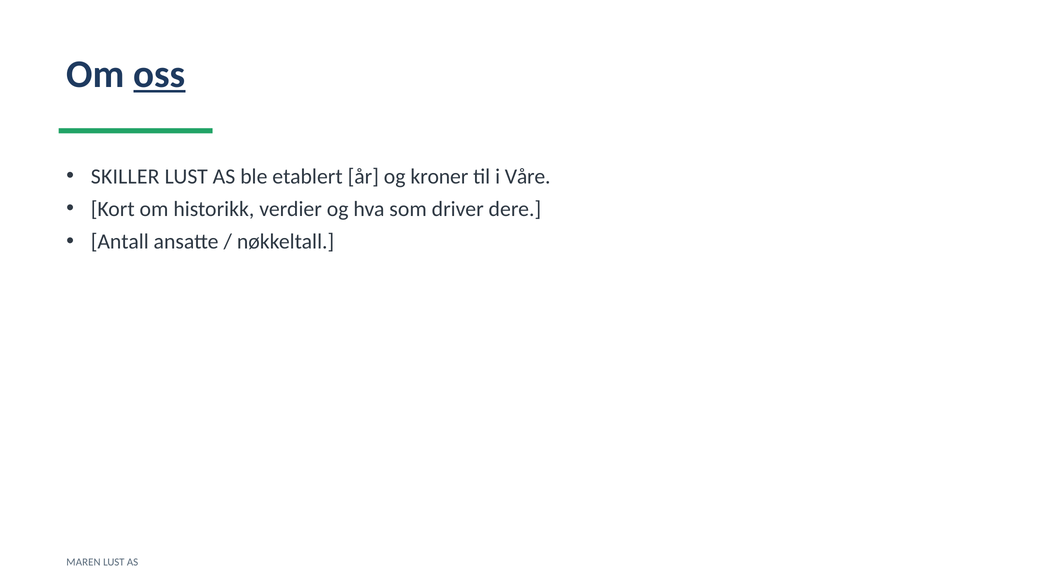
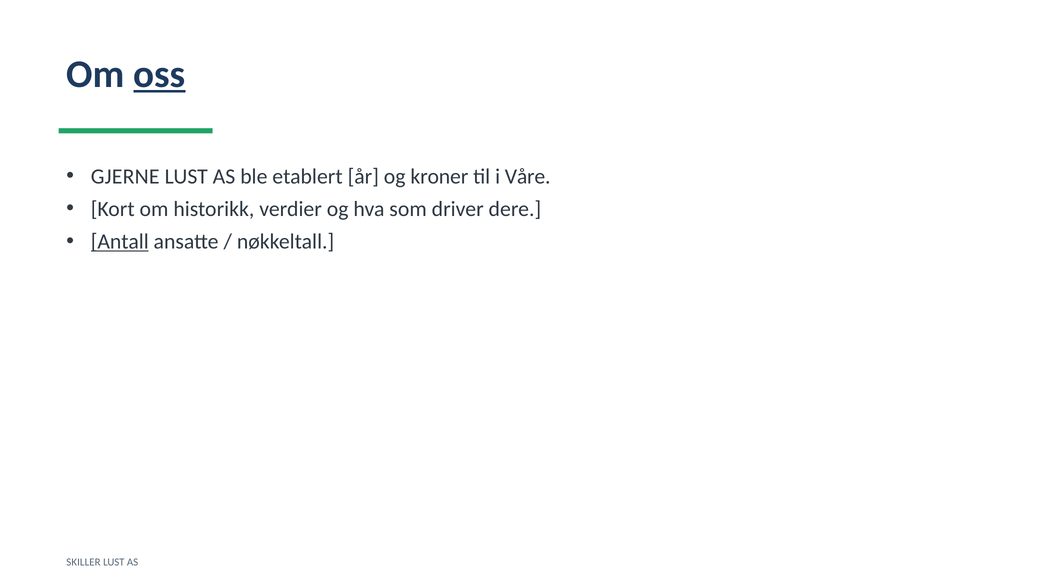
SKILLER: SKILLER -> GJERNE (125, 177)
Antall underline: none -> present (120, 242)
MAREN: MAREN -> SKILLER (83, 563)
